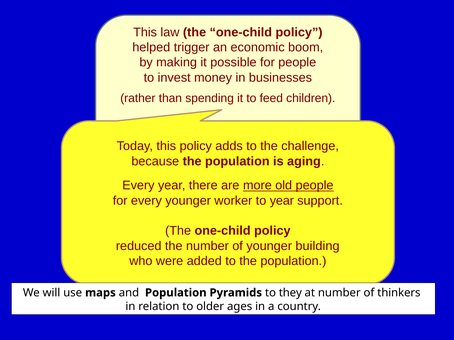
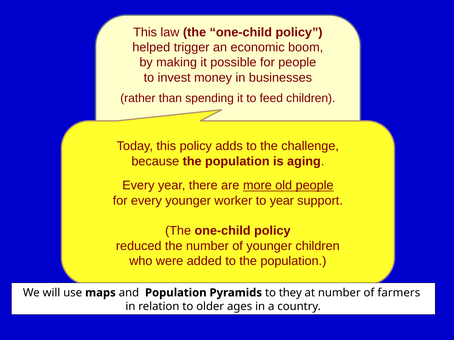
younger building: building -> children (318, 246)
thinkers: thinkers -> farmers (399, 293)
